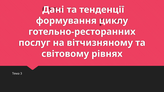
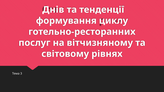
Дані: Дані -> Днів (53, 10)
